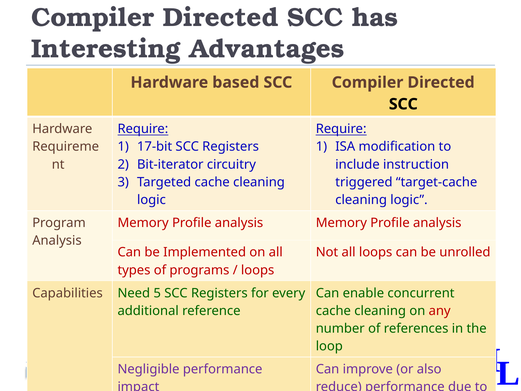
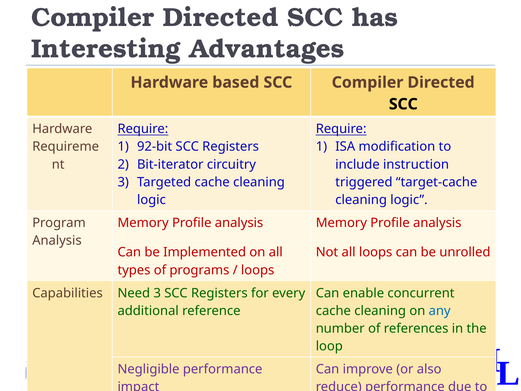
17-bit: 17-bit -> 92-bit (155, 147)
Need 5: 5 -> 3 (157, 293)
any colour: red -> blue (440, 311)
